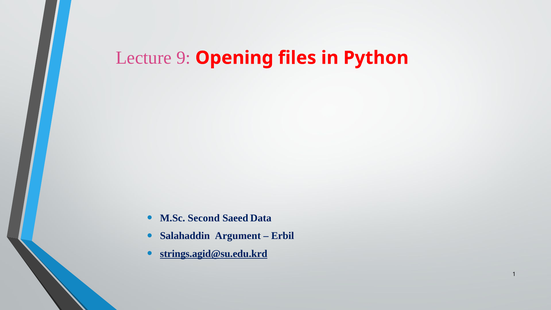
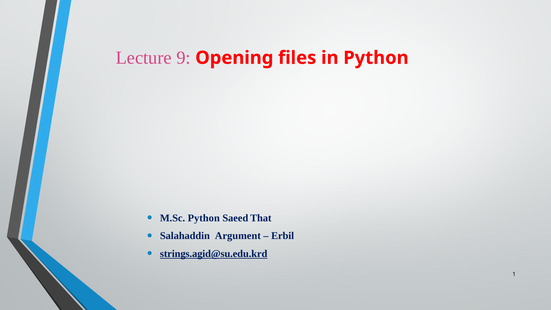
M.Sc Second: Second -> Python (204, 218)
Data: Data -> That (261, 218)
